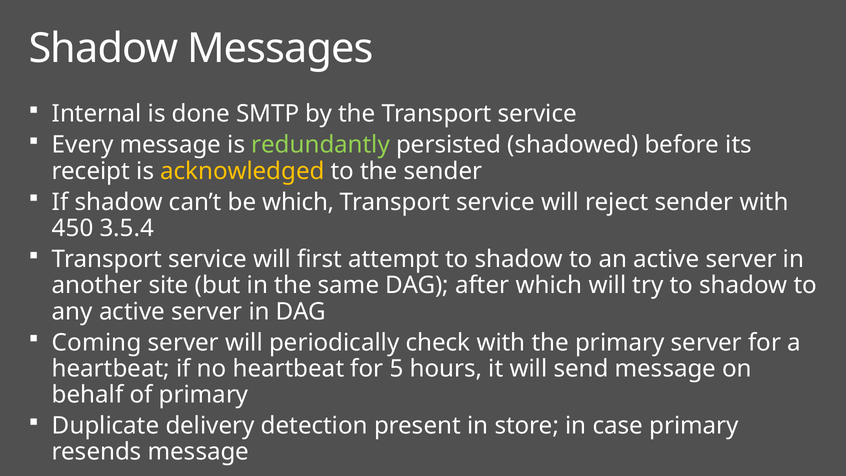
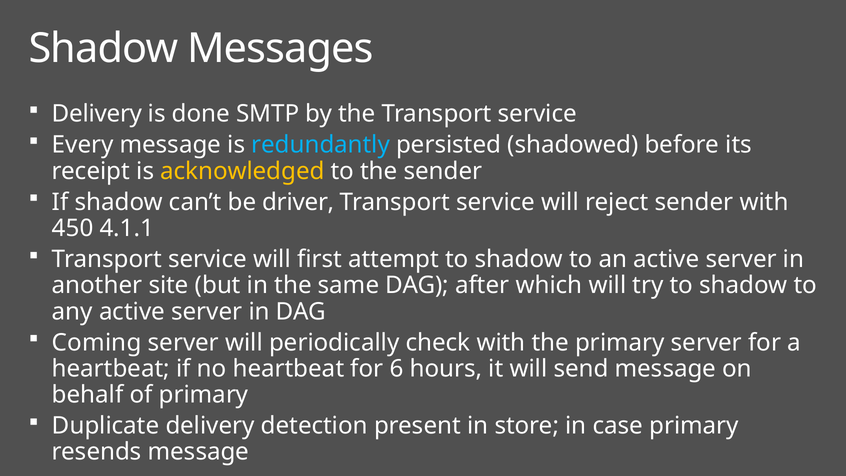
Internal: Internal -> Delivery (97, 114)
redundantly colour: light green -> light blue (321, 145)
be which: which -> driver (298, 202)
3.5.4: 3.5.4 -> 4.1.1 (127, 228)
5: 5 -> 6 (396, 369)
